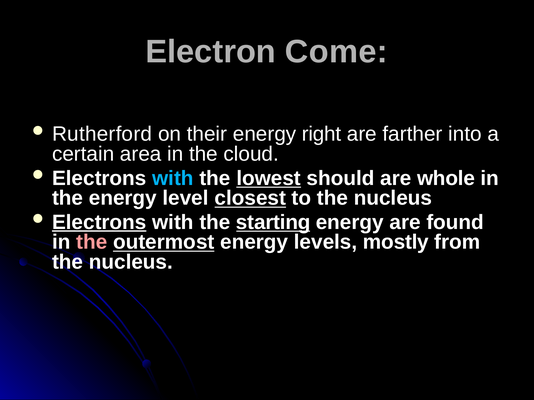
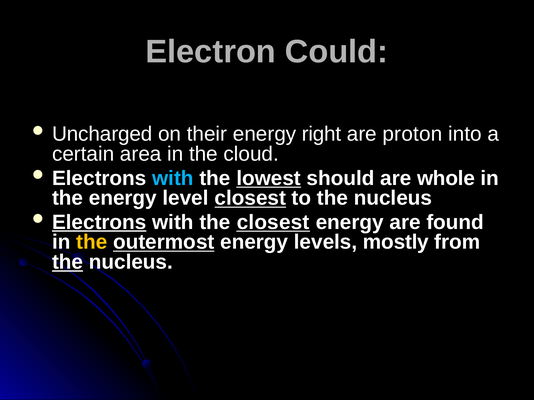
Come: Come -> Could (336, 52)
Rutherford: Rutherford -> Uncharged (102, 134)
farther: farther -> proton (412, 134)
the starting: starting -> closest (273, 222)
the colour: pink -> yellow (92, 242)
the underline: none -> present (68, 262)
